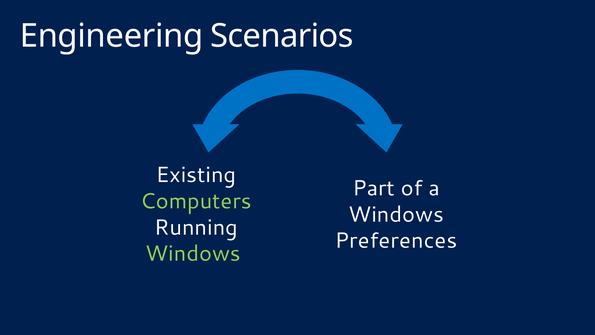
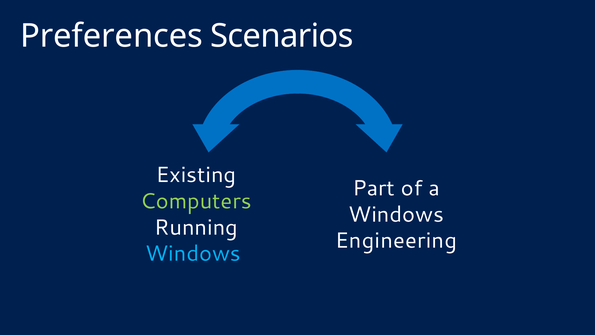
Engineering: Engineering -> Preferences (112, 36)
Preferences: Preferences -> Engineering (396, 240)
Windows colour: light green -> light blue (193, 253)
